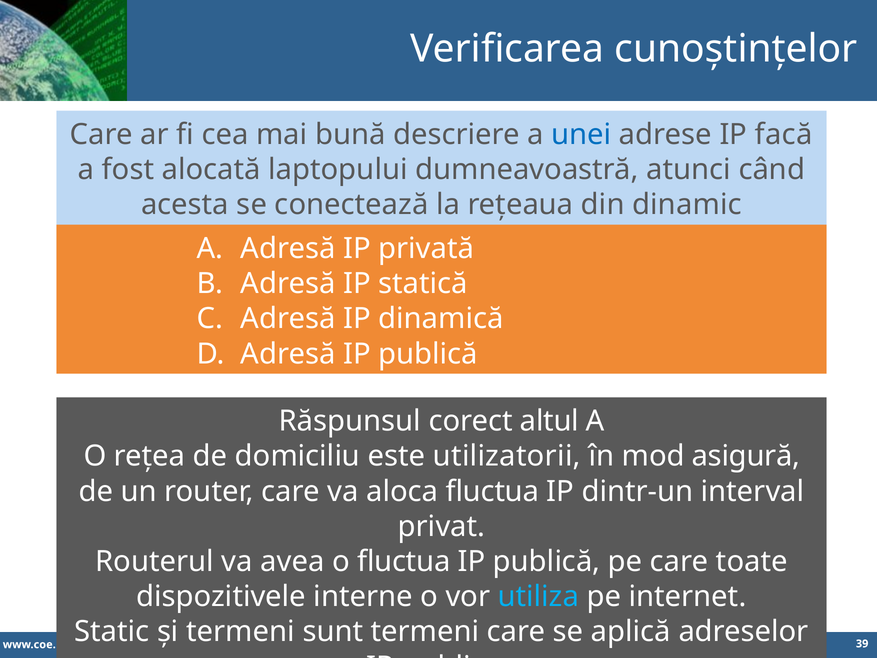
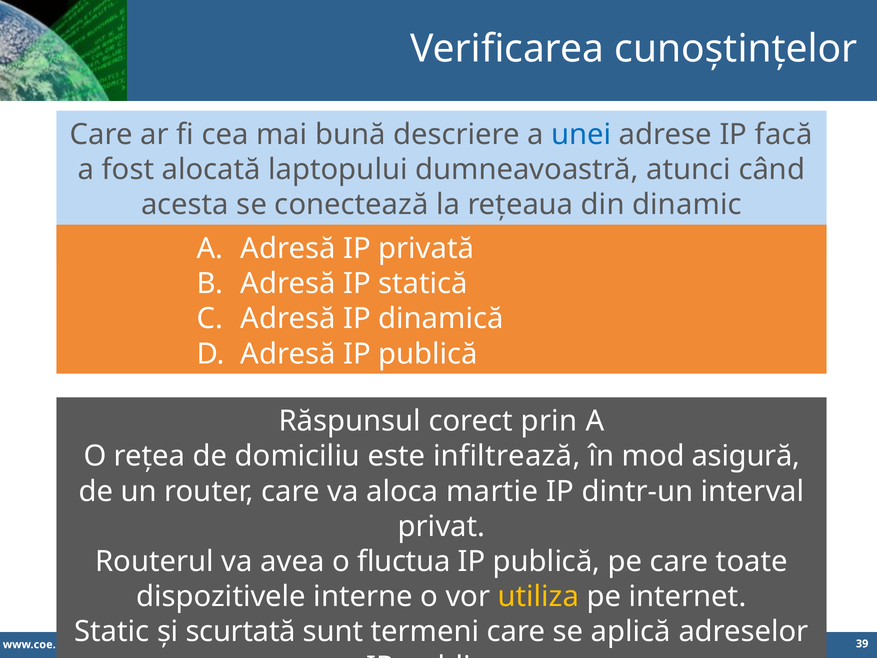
altul: altul -> prin (549, 421)
utilizatorii: utilizatorii -> infiltrează (507, 456)
aloca fluctua: fluctua -> martie (492, 491)
utiliza colour: light blue -> yellow (538, 596)
și termeni: termeni -> scurtată (241, 632)
